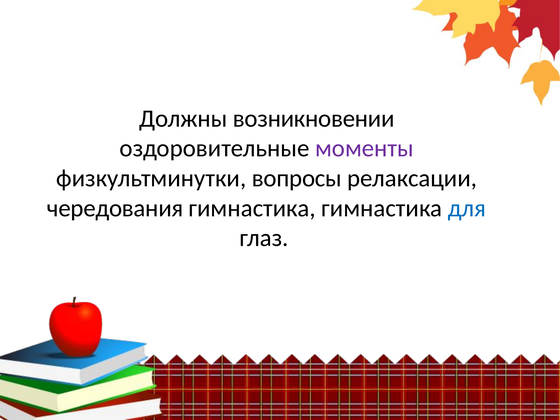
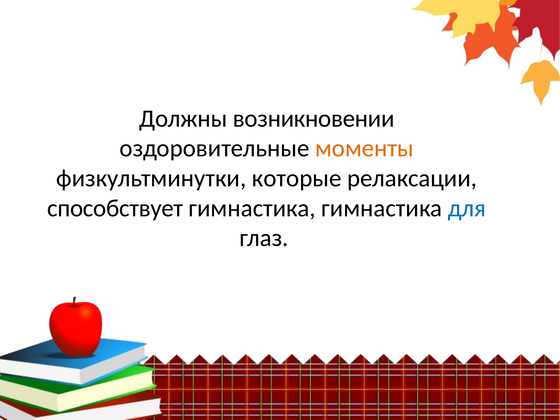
моменты colour: purple -> orange (364, 148)
вопросы: вопросы -> которые (297, 178)
чередования: чередования -> способствует (115, 208)
